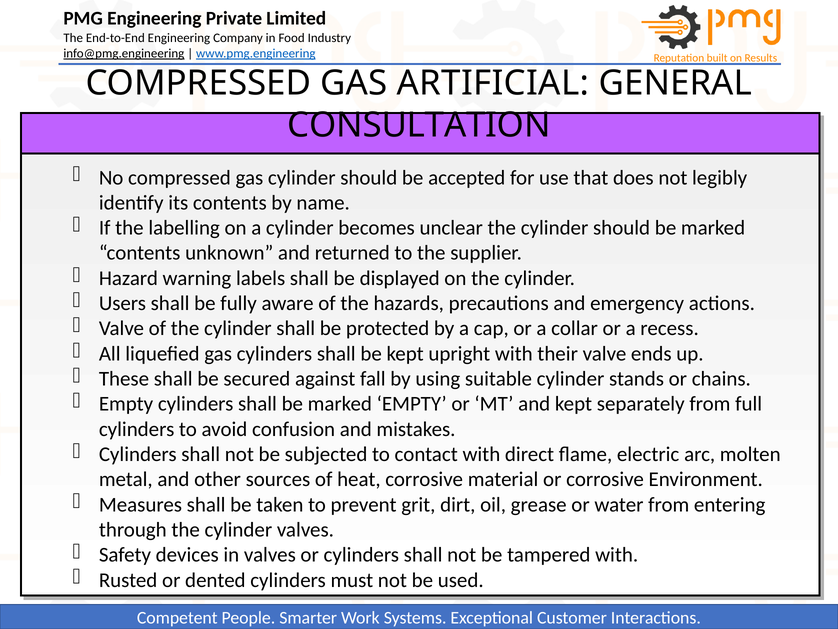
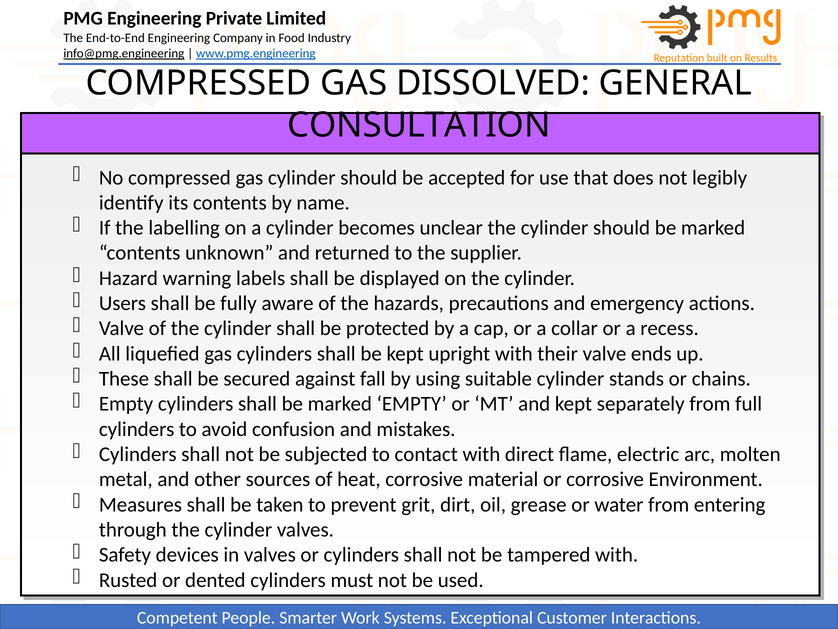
ARTIFICIAL: ARTIFICIAL -> DISSOLVED (493, 83)
